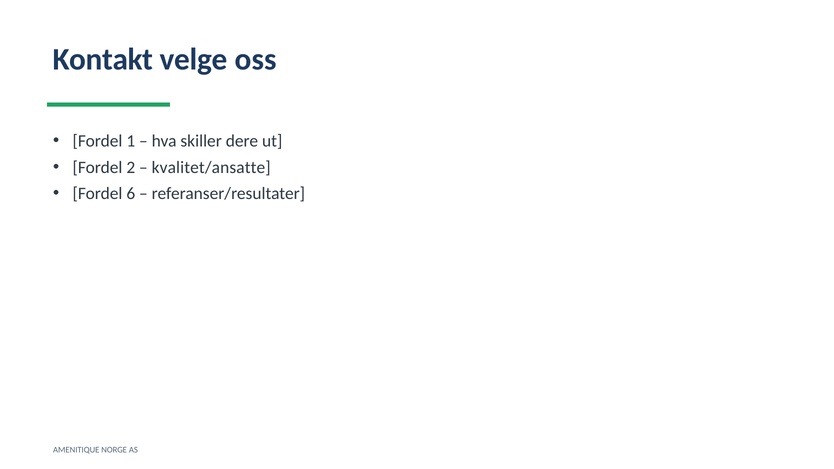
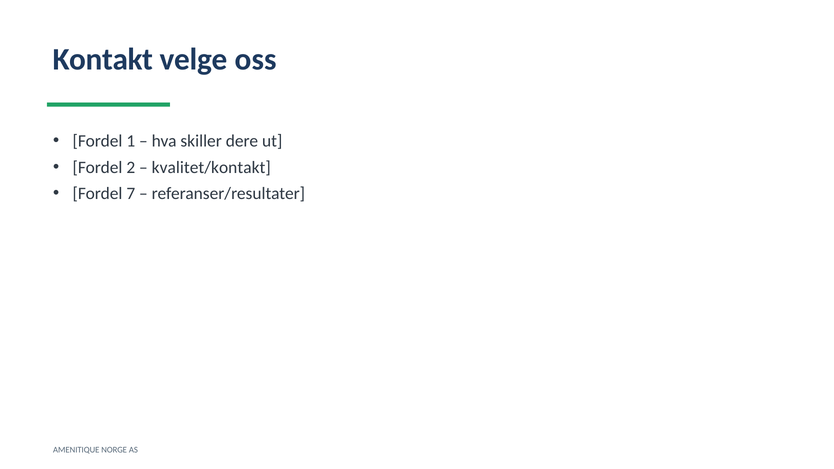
kvalitet/ansatte: kvalitet/ansatte -> kvalitet/kontakt (211, 167)
6: 6 -> 7 (131, 193)
